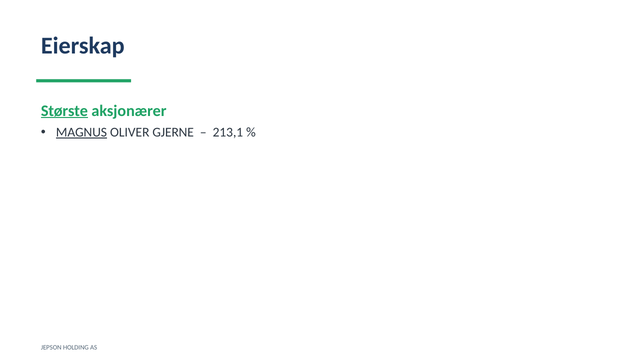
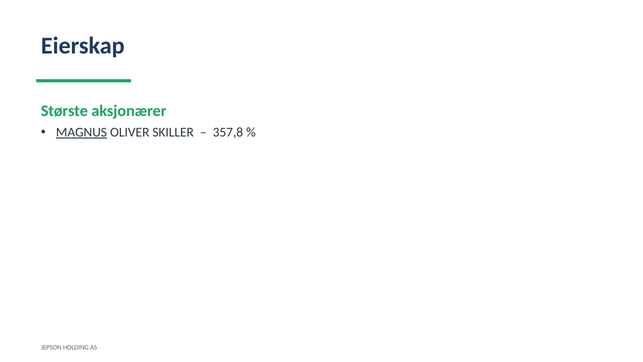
Største underline: present -> none (64, 111)
GJERNE: GJERNE -> SKILLER (173, 132)
213,1: 213,1 -> 357,8 (228, 132)
